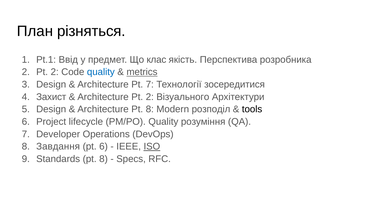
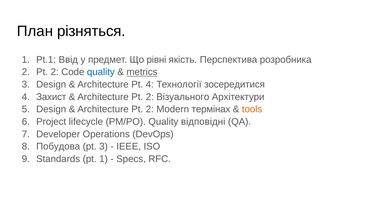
клас: клас -> рівні (156, 60)
Pt 7: 7 -> 4 (150, 84)
8: 8 -> 2 (150, 109)
розподіл: розподіл -> термінах (211, 109)
tools colour: black -> orange (252, 109)
розуміння: розуміння -> відповідні (203, 121)
Завдання: Завдання -> Побудова (58, 146)
pt 6: 6 -> 3 (104, 146)
ISO underline: present -> none (152, 146)
Standards pt 8: 8 -> 1 (104, 159)
